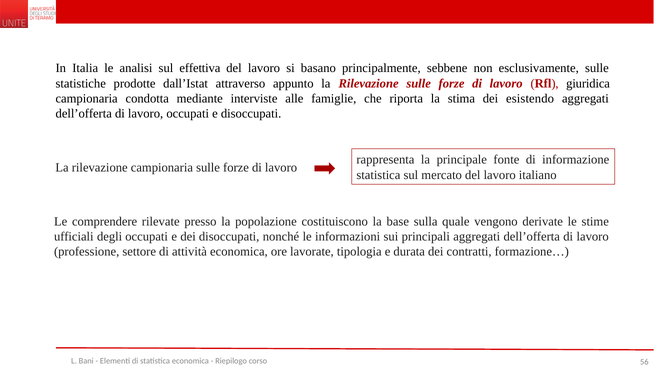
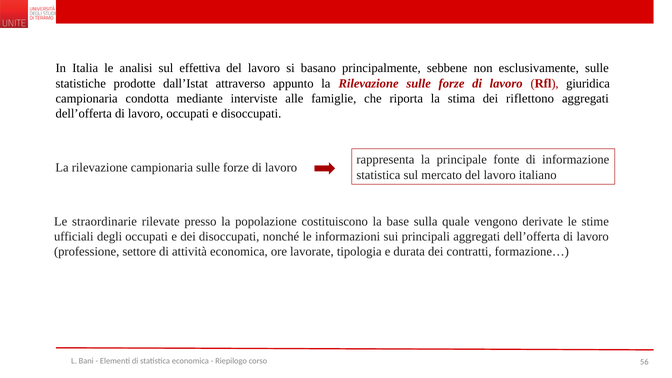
esistendo: esistendo -> riflettono (530, 99)
comprendere: comprendere -> straordinarie (104, 222)
